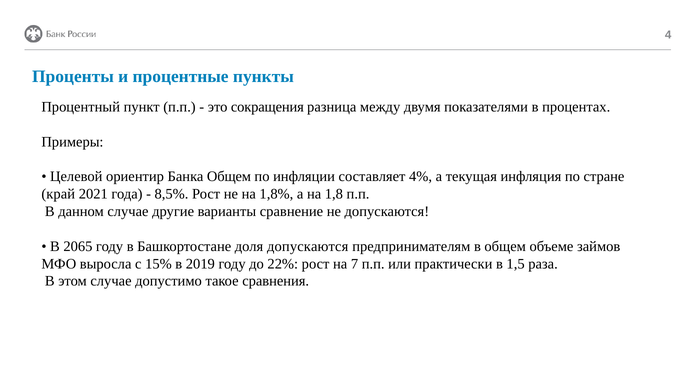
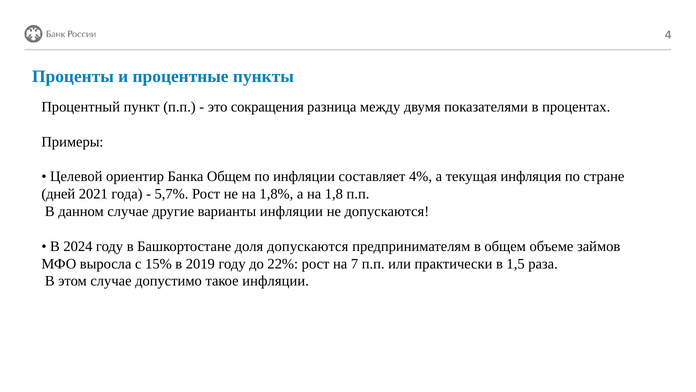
край: край -> дней (58, 194)
8,5%: 8,5% -> 5,7% (172, 194)
варианты сравнение: сравнение -> инфляции (291, 211)
2065: 2065 -> 2024 (78, 246)
такое сравнения: сравнения -> инфляции (276, 281)
